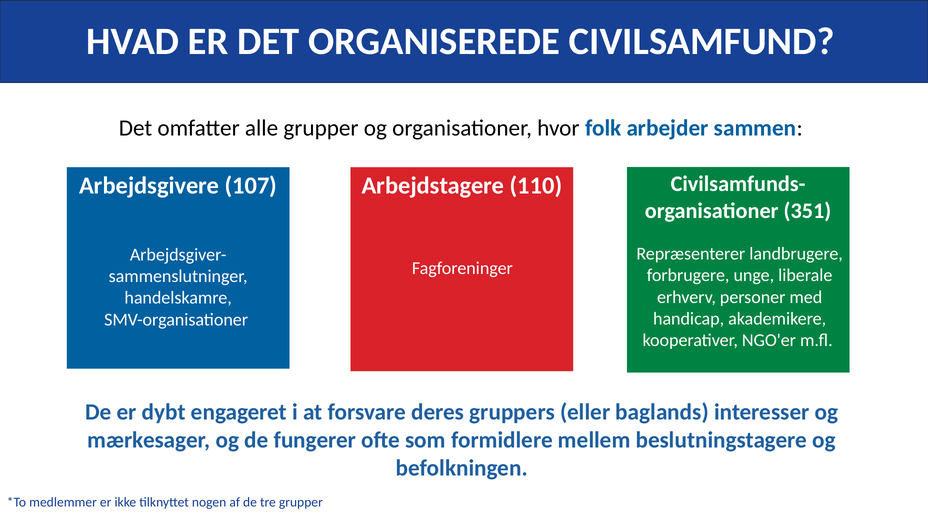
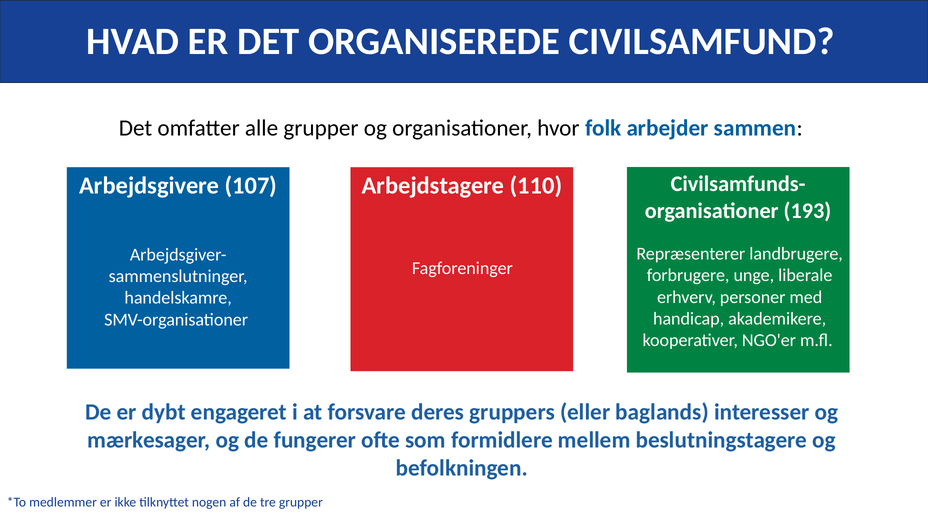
351: 351 -> 193 (807, 211)
